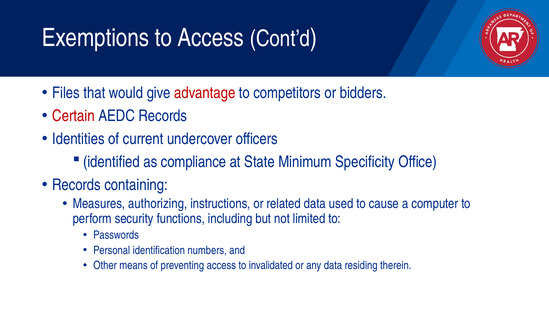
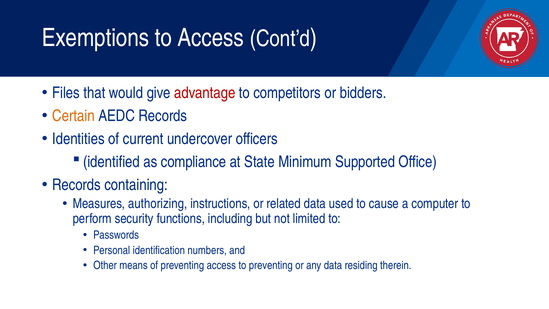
Certain colour: red -> orange (73, 116)
Specificity: Specificity -> Supported (365, 162)
to invalidated: invalidated -> preventing (271, 265)
